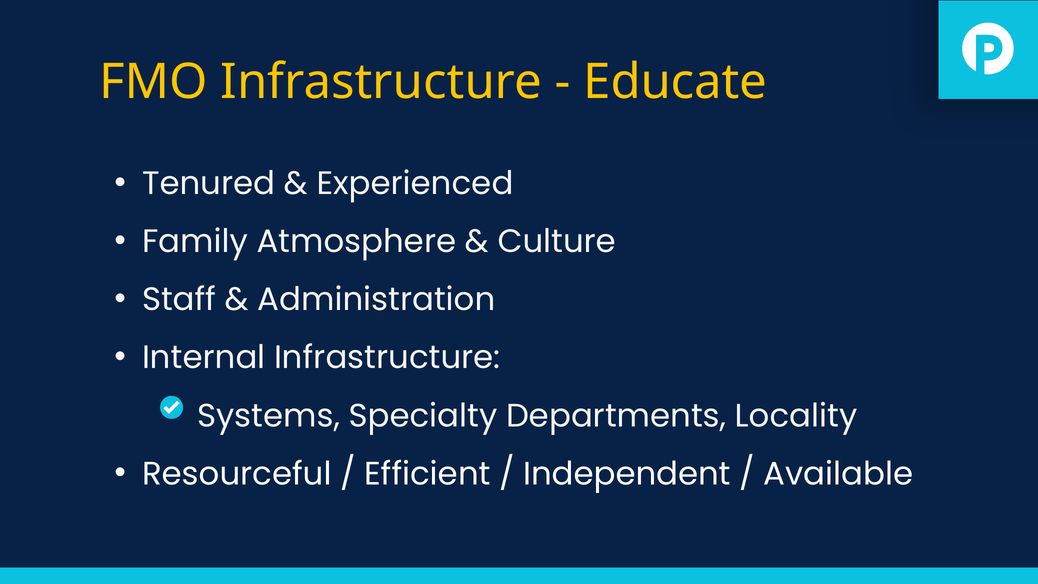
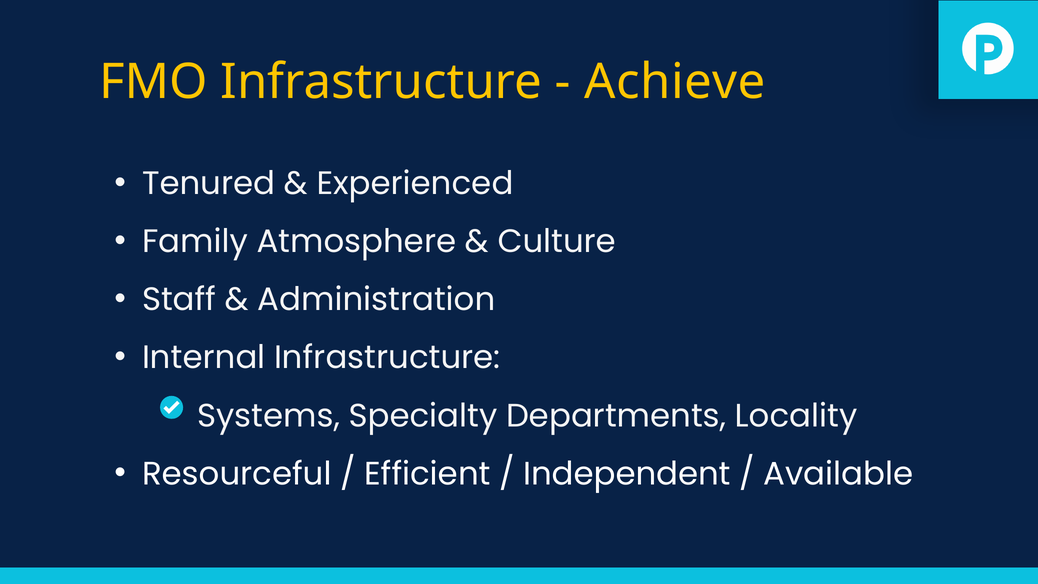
Educate: Educate -> Achieve (675, 82)
